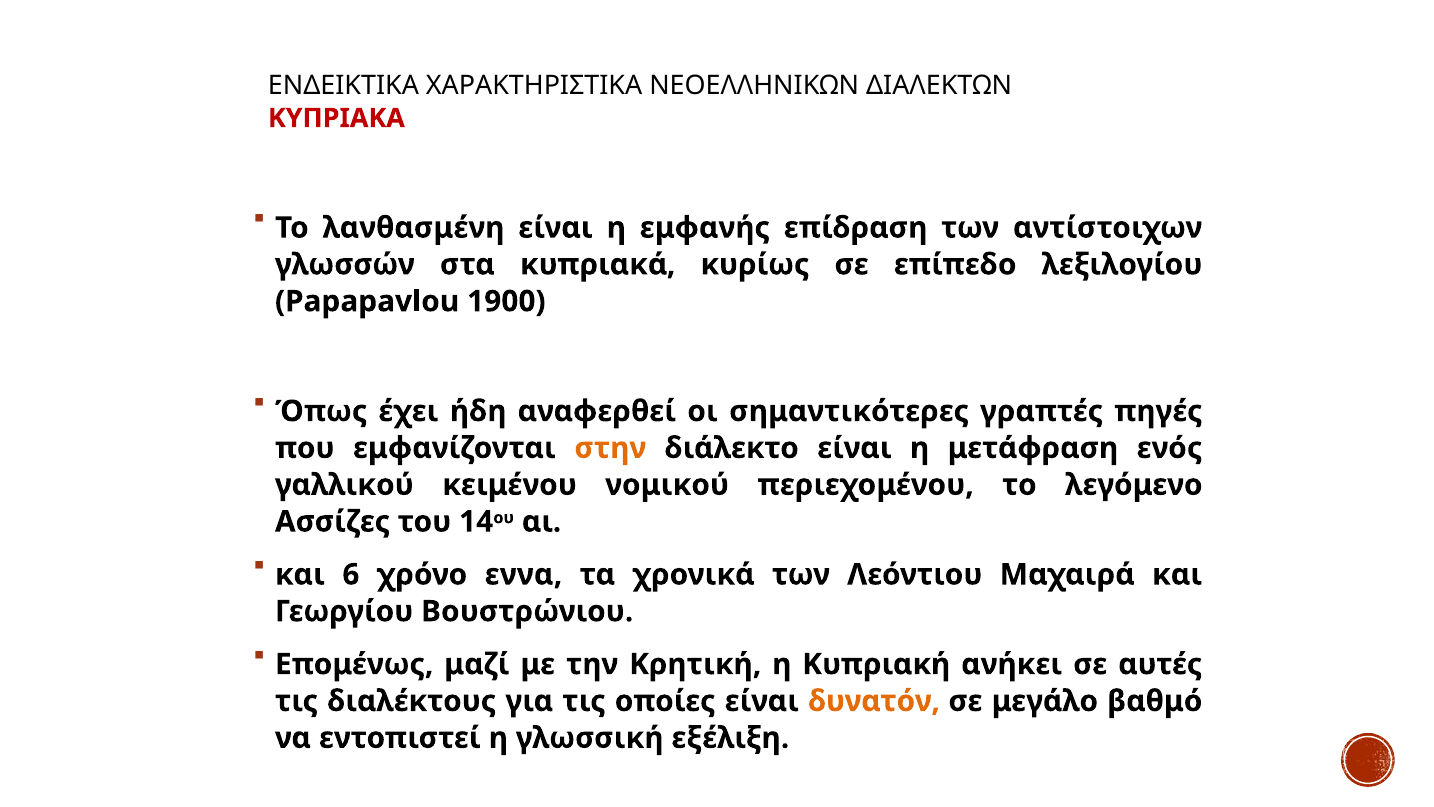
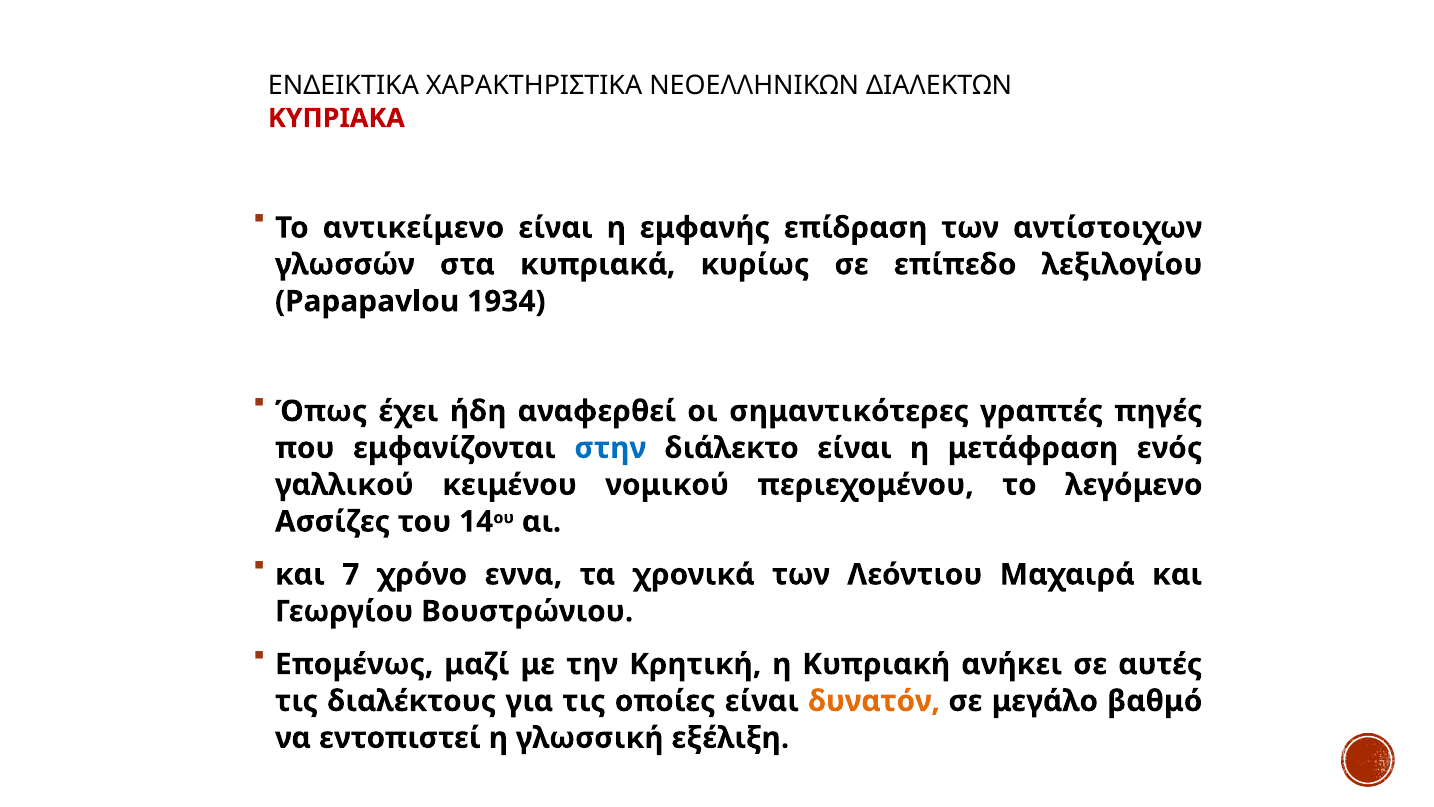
λανθασμένη: λανθασμένη -> αντικείμενο (413, 228)
1900: 1900 -> 1934 (506, 301)
στην colour: orange -> blue (610, 448)
6: 6 -> 7 (351, 574)
